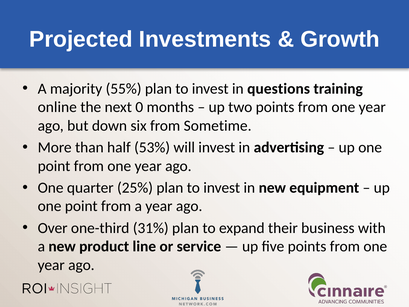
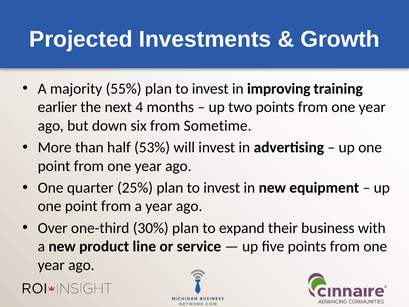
questions: questions -> improving (279, 89)
online: online -> earlier (57, 107)
0: 0 -> 4 (139, 107)
31%: 31% -> 30% (151, 228)
